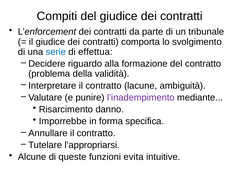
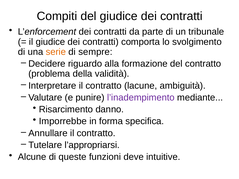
serie colour: blue -> orange (56, 52)
effettua: effettua -> sempre (95, 52)
evita: evita -> deve (134, 157)
